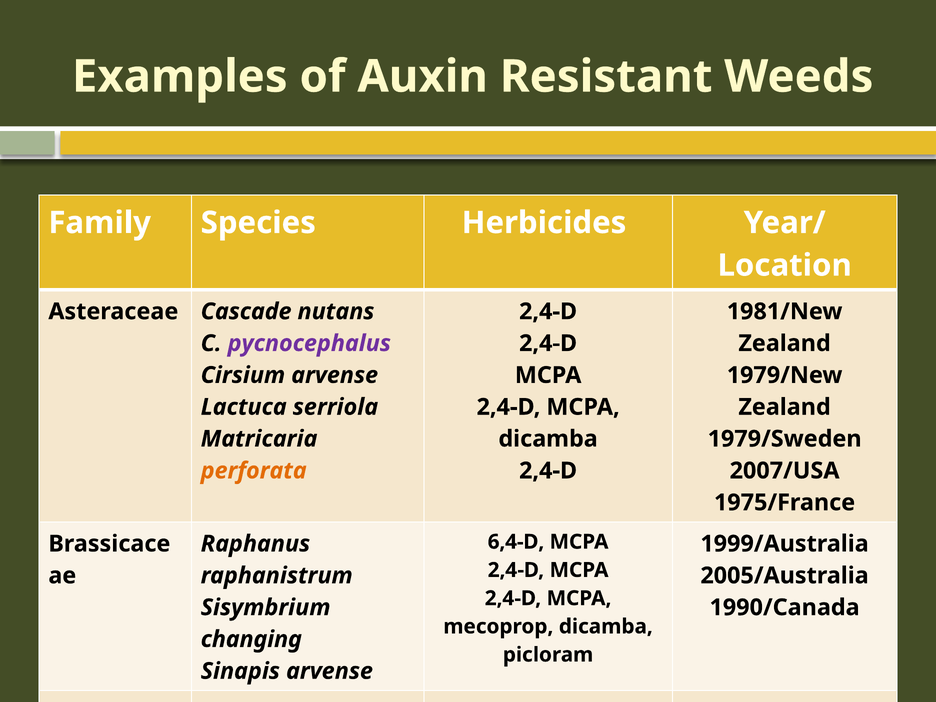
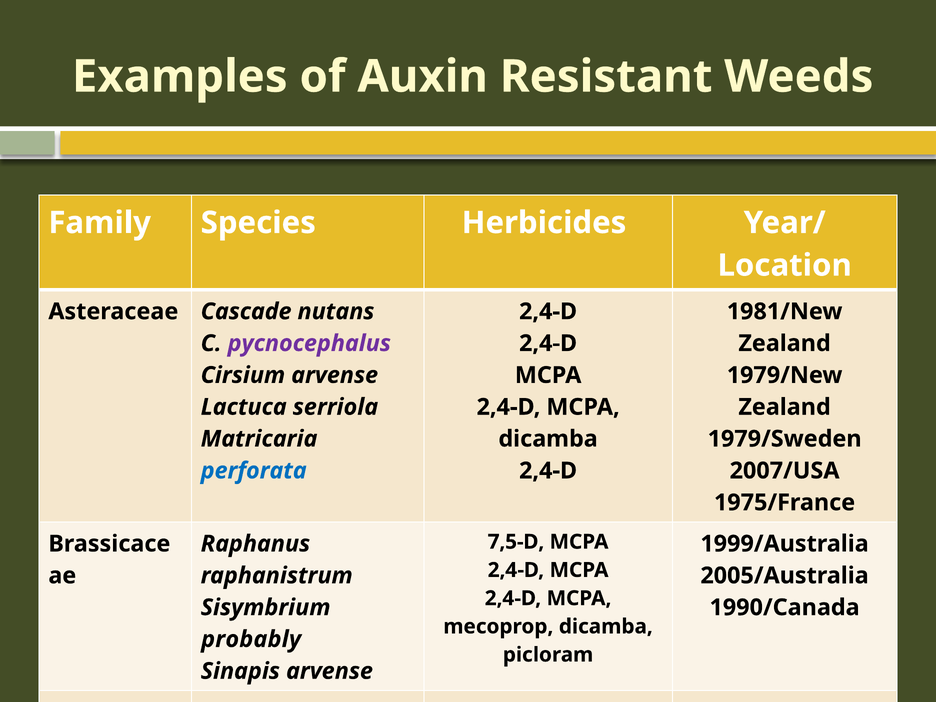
perforata colour: orange -> blue (254, 471)
6,4-D: 6,4-D -> 7,5-D (516, 542)
changing: changing -> probably (251, 639)
